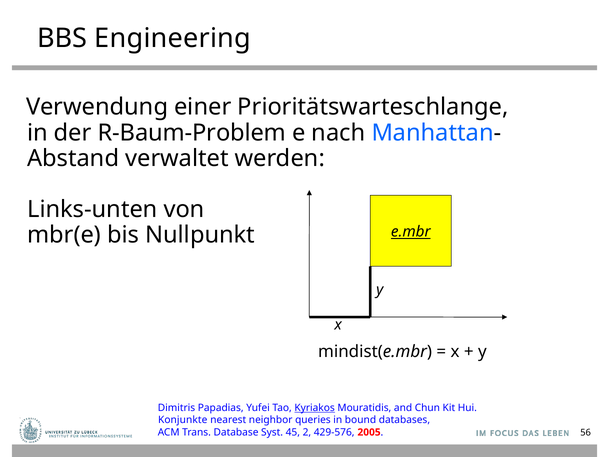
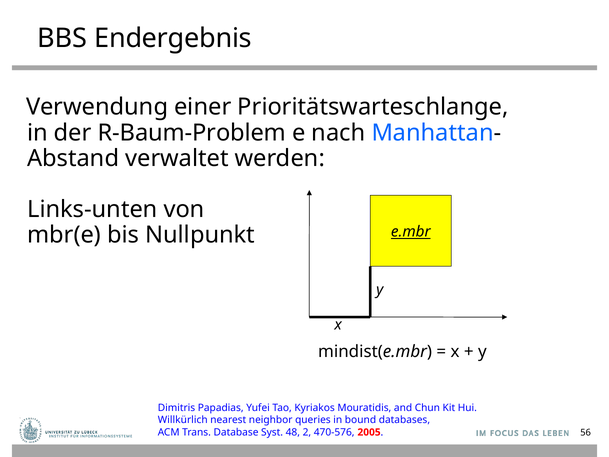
Engineering: Engineering -> Endergebnis (173, 39)
Kyriakos underline: present -> none (315, 408)
Konjunkte: Konjunkte -> Willkürlich (183, 420)
45: 45 -> 48 (293, 432)
429-576: 429-576 -> 470-576 (334, 432)
